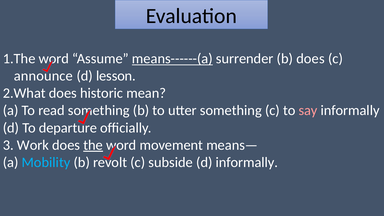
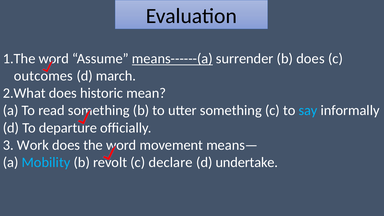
announce: announce -> outcomes (43, 76)
lesson: lesson -> march (116, 76)
say colour: pink -> light blue (308, 110)
the underline: present -> none (93, 145)
subside: subside -> declare (171, 162)
d informally: informally -> undertake (247, 162)
